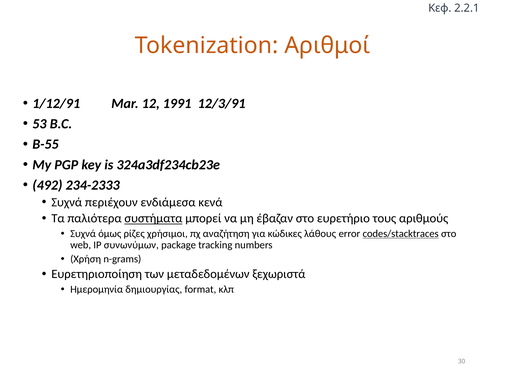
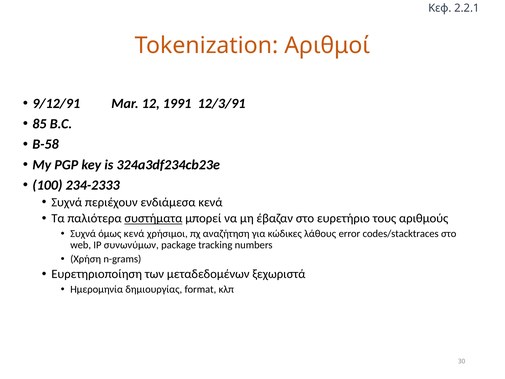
1/12/91: 1/12/91 -> 9/12/91 (56, 103)
53: 53 -> 85 (39, 124)
B-55: B-55 -> B-58 (46, 144)
492: 492 -> 100 (47, 185)
όμως ρίζες: ρίζες -> κενά (134, 233)
codes/stacktraces underline: present -> none (401, 233)
